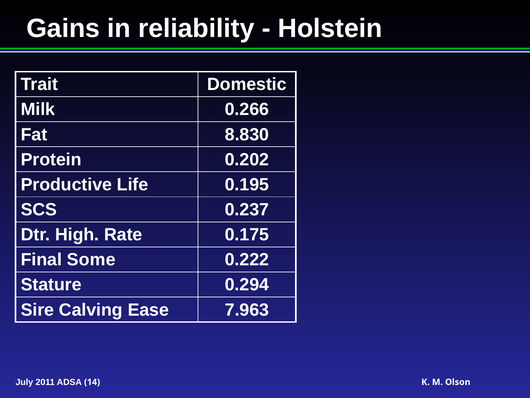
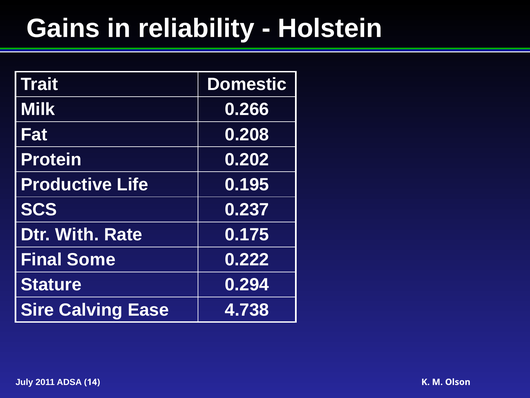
8.830: 8.830 -> 0.208 (247, 134)
High: High -> With (77, 234)
7.963: 7.963 -> 4.738 (247, 309)
